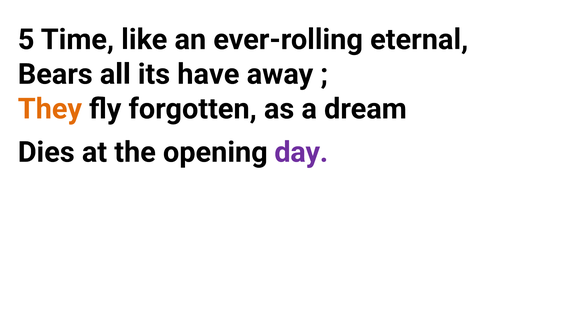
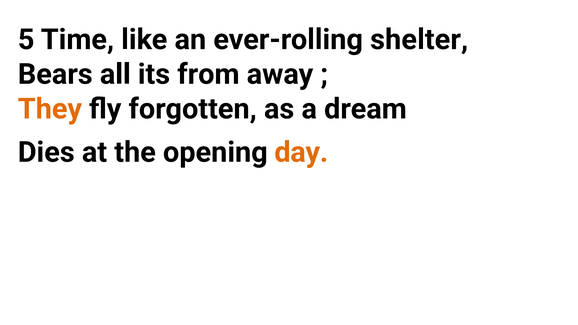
eternal: eternal -> shelter (419, 40)
have: have -> from (208, 74)
day colour: purple -> orange (301, 152)
